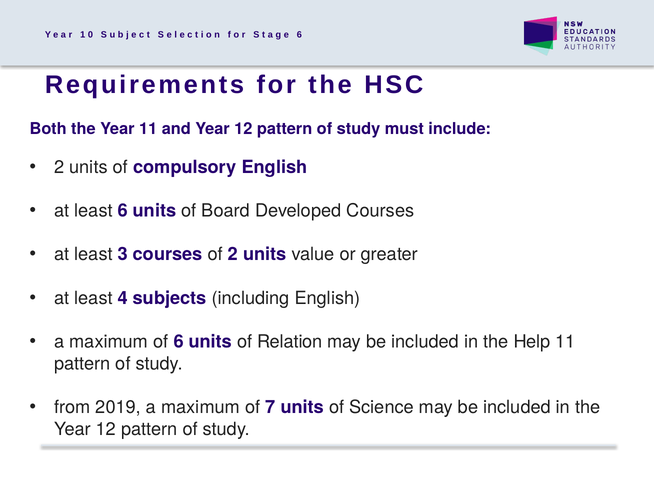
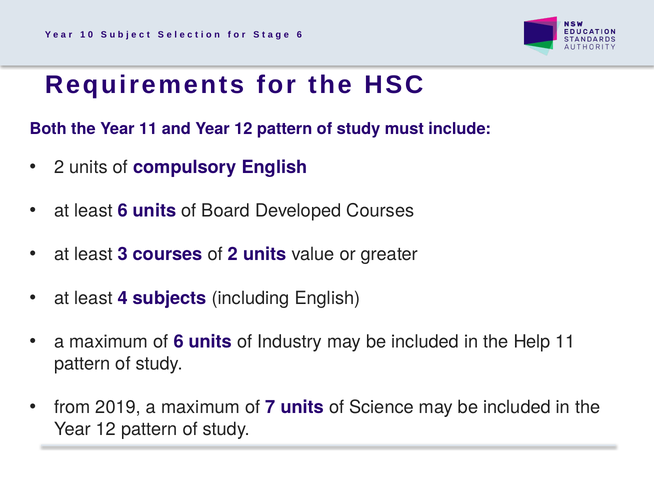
Relation: Relation -> Industry (290, 341)
